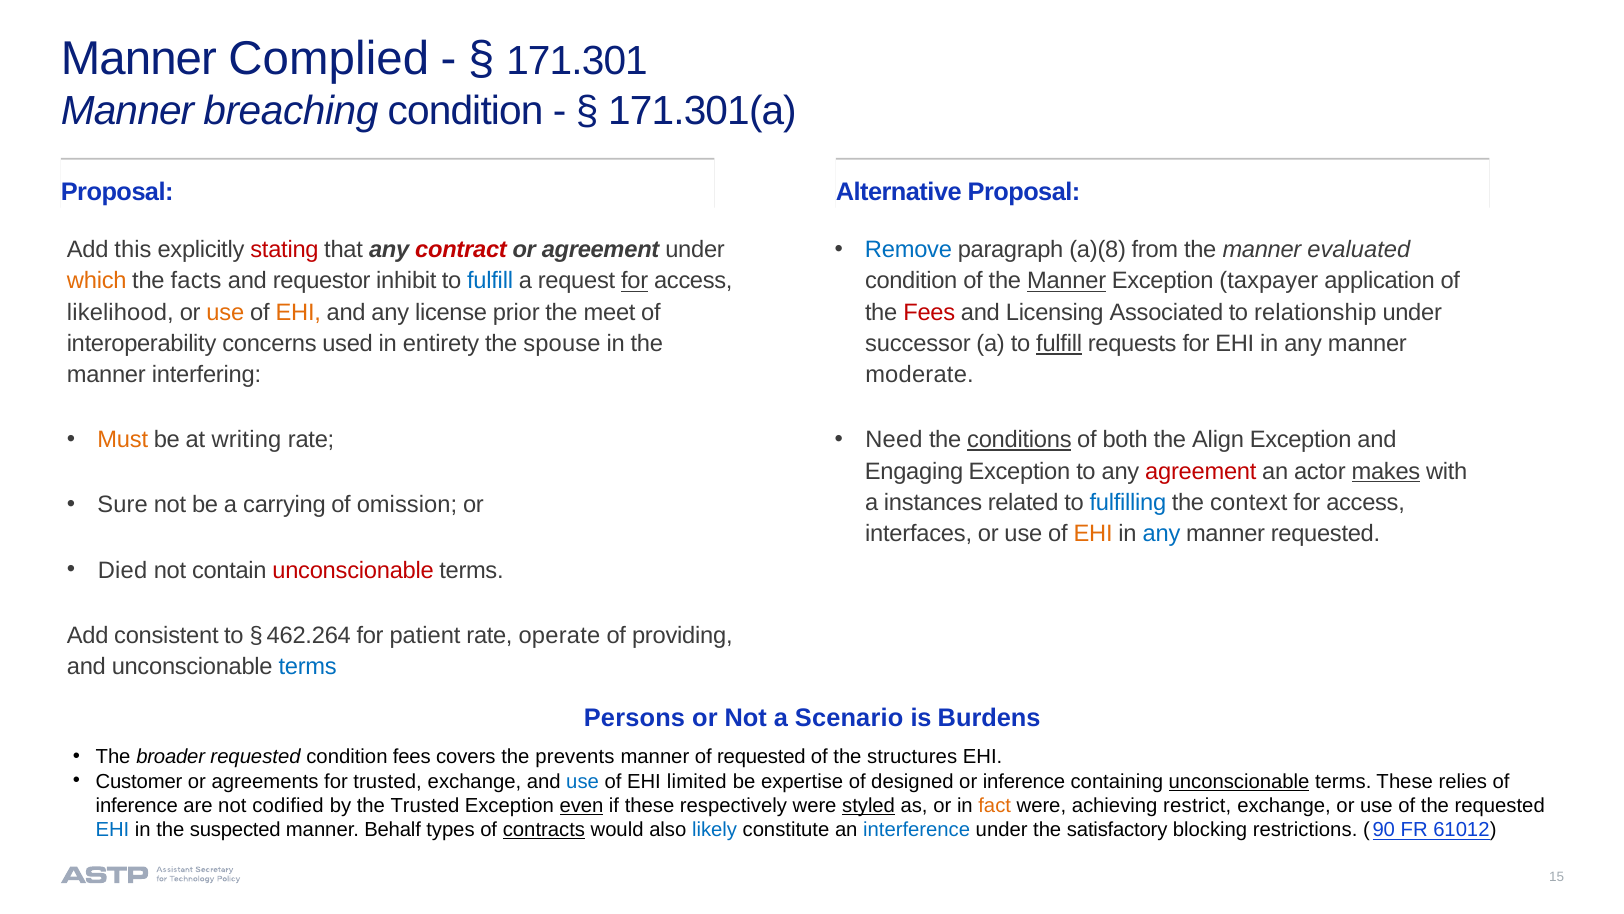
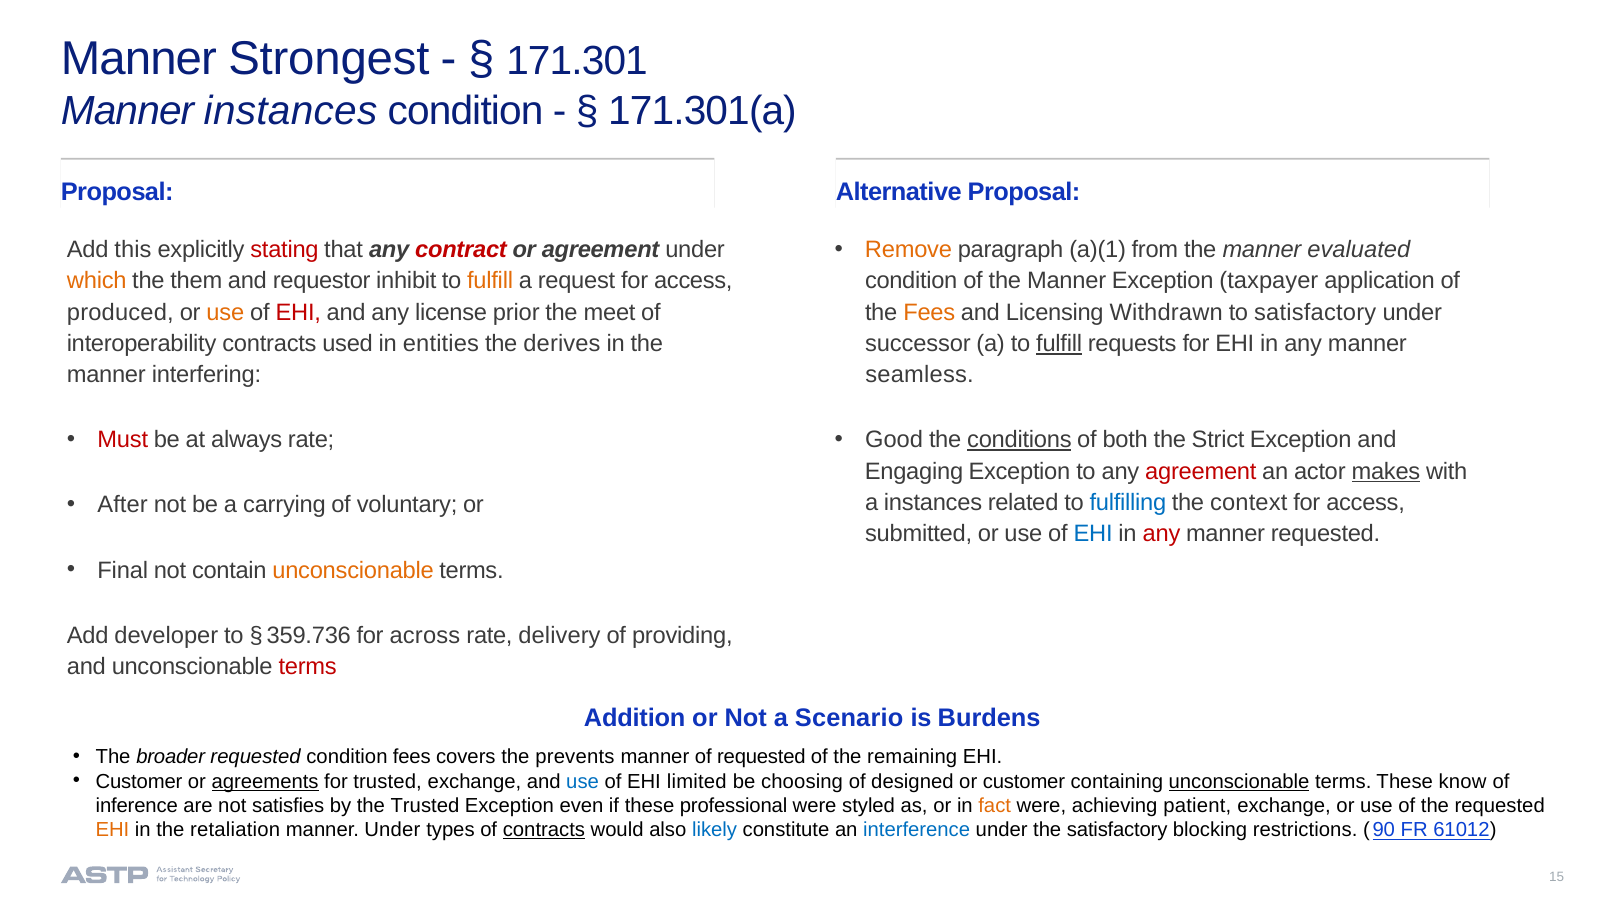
Complied: Complied -> Strongest (329, 59)
Manner breaching: breaching -> instances (291, 111)
Remove colour: blue -> orange (908, 250)
a)(8: a)(8 -> a)(1 (1098, 250)
facts: facts -> them (196, 281)
fulfill colour: blue -> orange (490, 281)
for underline: present -> none (635, 281)
Manner underline: present -> none (1067, 281)
likelihood: likelihood -> produced (120, 312)
EHI colour: orange -> red (298, 312)
Fees colour: red -> orange (929, 312)
Associated: Associated -> Withdrawn (1166, 312)
to relationship: relationship -> satisfactory (1315, 312)
interoperability concerns: concerns -> contracts (269, 343)
entirety: entirety -> entities (441, 343)
spouse: spouse -> derives (562, 343)
moderate: moderate -> seamless (920, 375)
Must colour: orange -> red (123, 440)
writing: writing -> always (247, 440)
Need: Need -> Good (894, 440)
Align: Align -> Strict (1218, 440)
Sure: Sure -> After (123, 505)
omission: omission -> voluntary (407, 505)
interfaces: interfaces -> submitted (919, 534)
EHI colour: orange -> blue (1093, 534)
any colour: blue -> red (1161, 534)
Died: Died -> Final (123, 570)
unconscionable colour: red -> orange (353, 570)
consistent: consistent -> developer (166, 635)
462.264: 462.264 -> 359.736 (309, 635)
patient: patient -> across (425, 635)
operate: operate -> delivery (560, 635)
terms colour: blue -> red (308, 666)
Persons: Persons -> Addition (635, 717)
structures: structures -> remaining (912, 757)
agreements underline: none -> present (265, 781)
expertise: expertise -> choosing (802, 781)
or inference: inference -> customer (1024, 781)
relies: relies -> know (1463, 781)
codified: codified -> satisfies (288, 805)
even underline: present -> none (582, 805)
respectively: respectively -> professional (734, 805)
styled underline: present -> none (869, 805)
restrict: restrict -> patient (1197, 805)
EHI colour: blue -> orange (112, 830)
suspected: suspected -> retaliation (235, 830)
manner Behalf: Behalf -> Under (392, 830)
